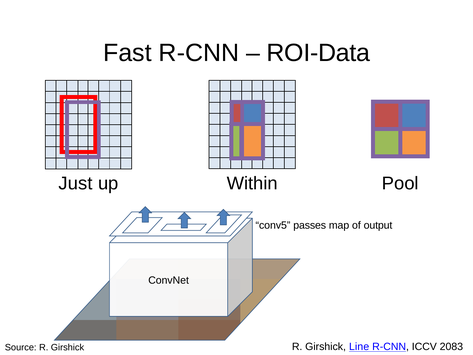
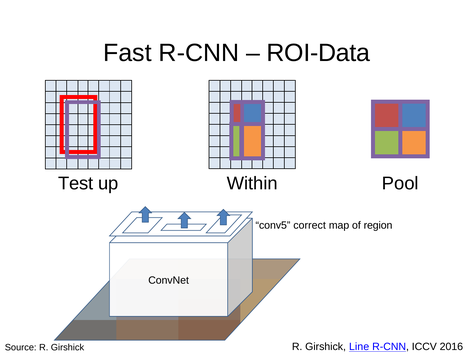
Just: Just -> Test (76, 183)
passes: passes -> correct (310, 225)
output: output -> region (378, 225)
2083: 2083 -> 2016 (451, 347)
